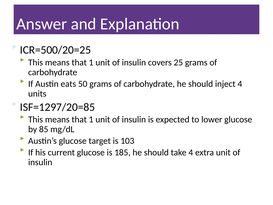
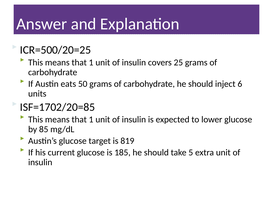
inject 4: 4 -> 6 (240, 84)
ISF=1297/20=85: ISF=1297/20=85 -> ISF=1702/20=85 (57, 107)
103: 103 -> 819 (127, 141)
take 4: 4 -> 5 (191, 152)
